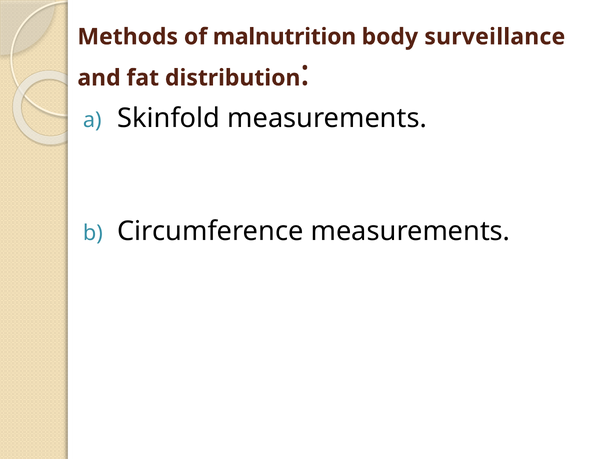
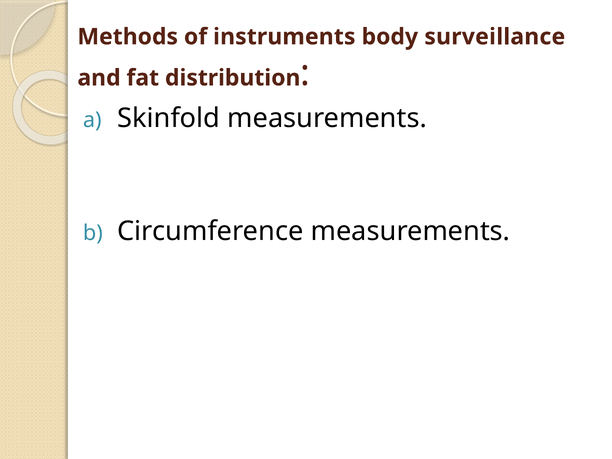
malnutrition: malnutrition -> instruments (284, 37)
